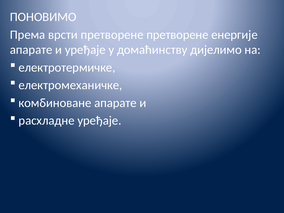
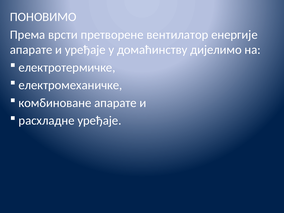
претворене претворене: претворене -> вентилатор (177, 35)
